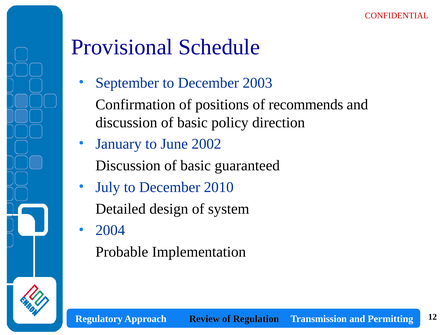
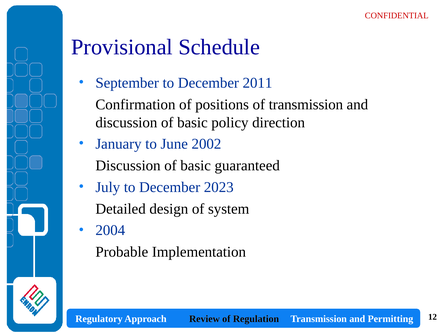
2003: 2003 -> 2011 (257, 83)
of recommends: recommends -> transmission (306, 104)
2010: 2010 -> 2023 (219, 187)
